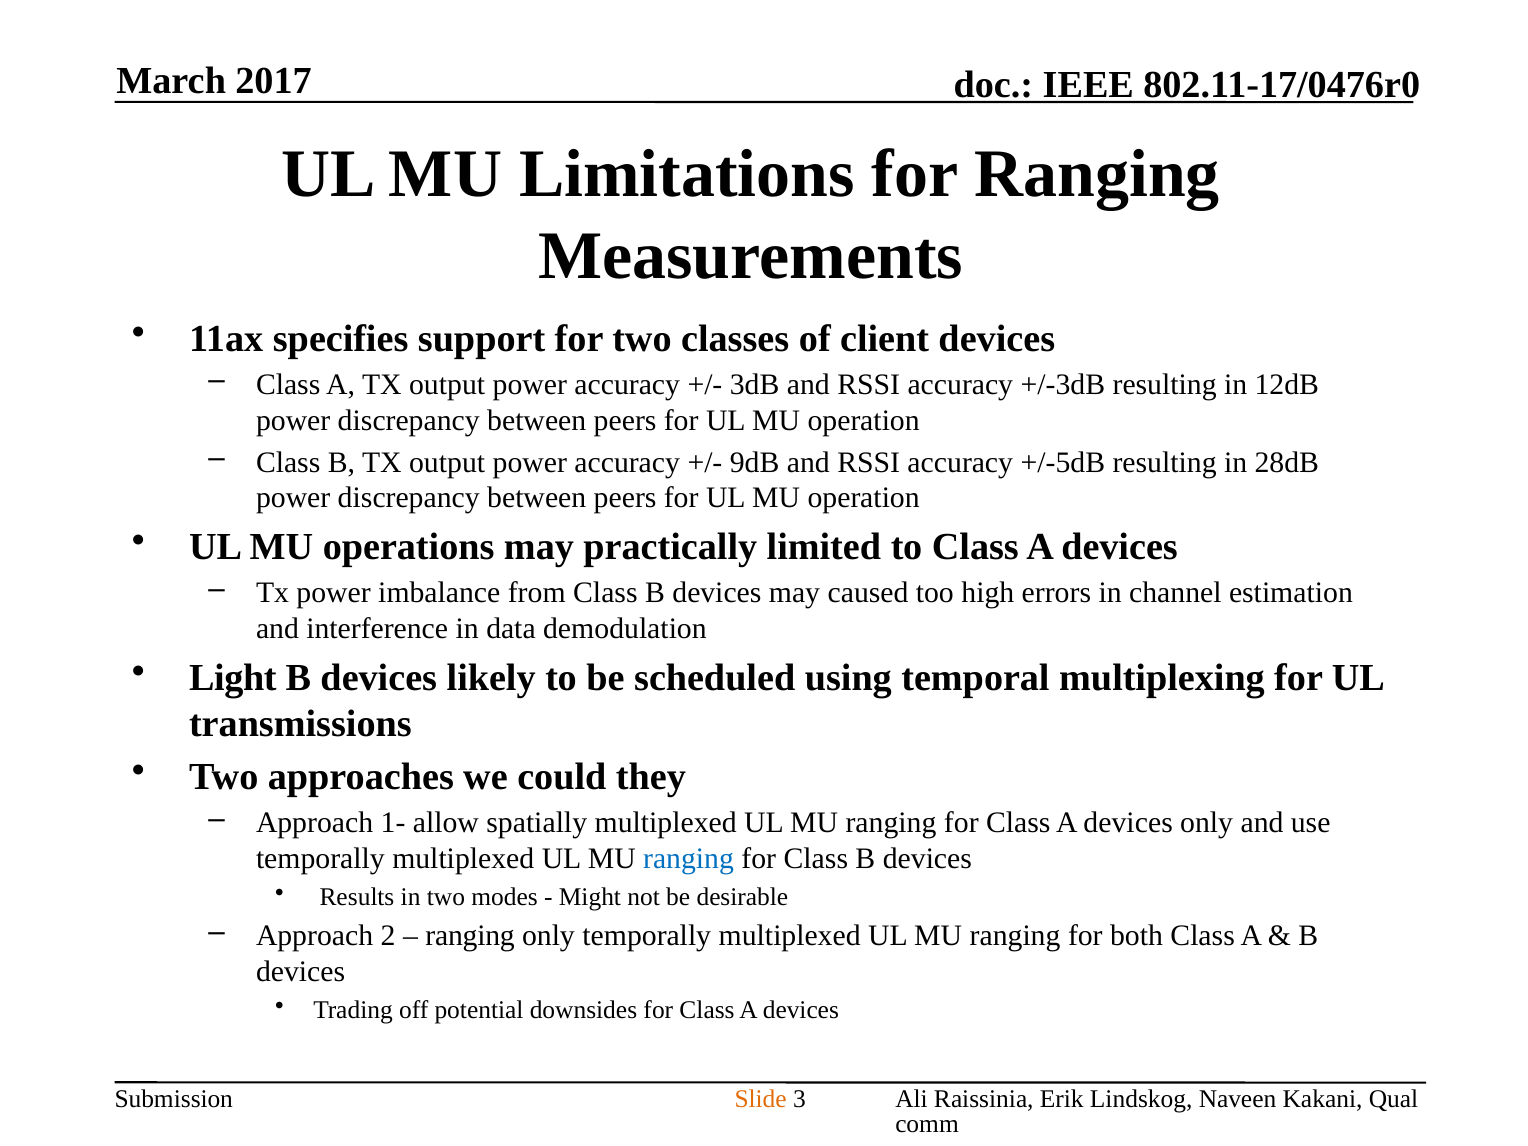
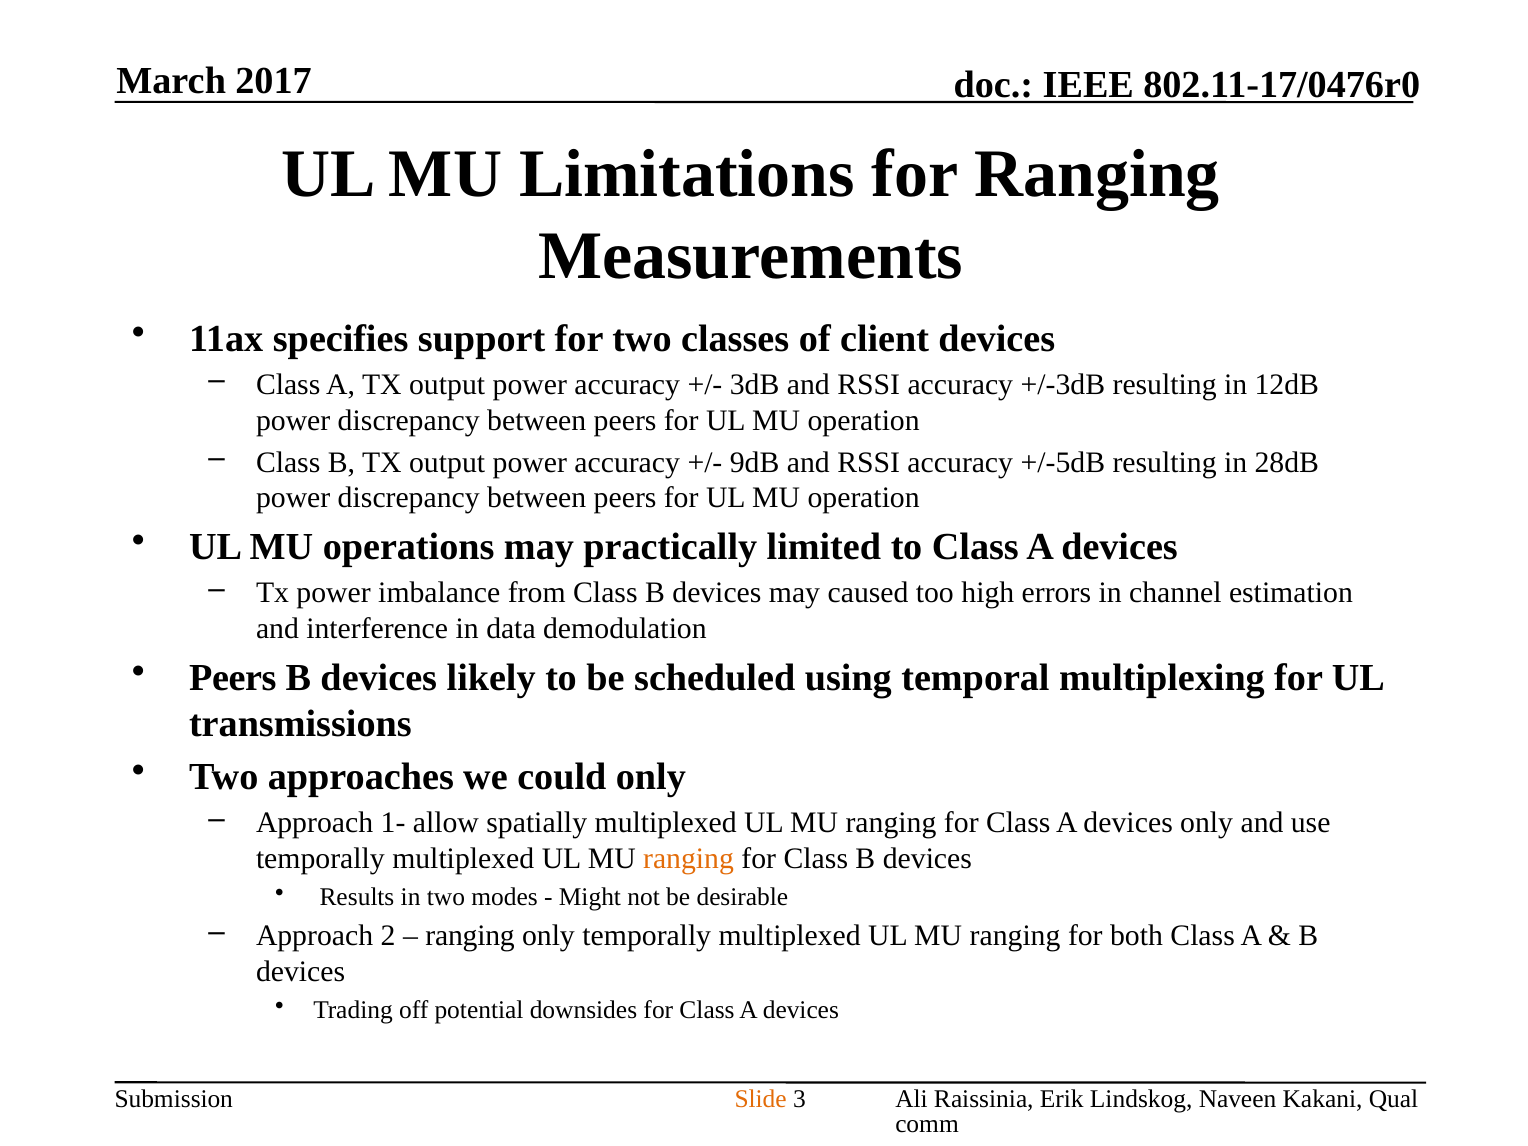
Light: Light -> Peers (233, 678)
could they: they -> only (651, 777)
ranging colour: blue -> orange (689, 859)
